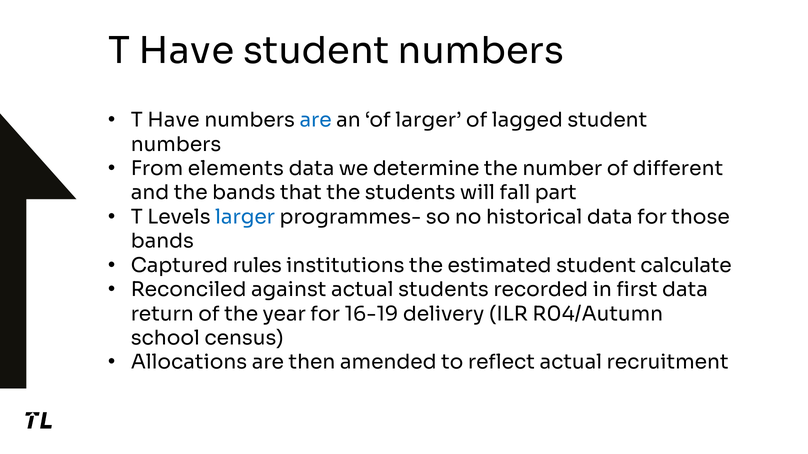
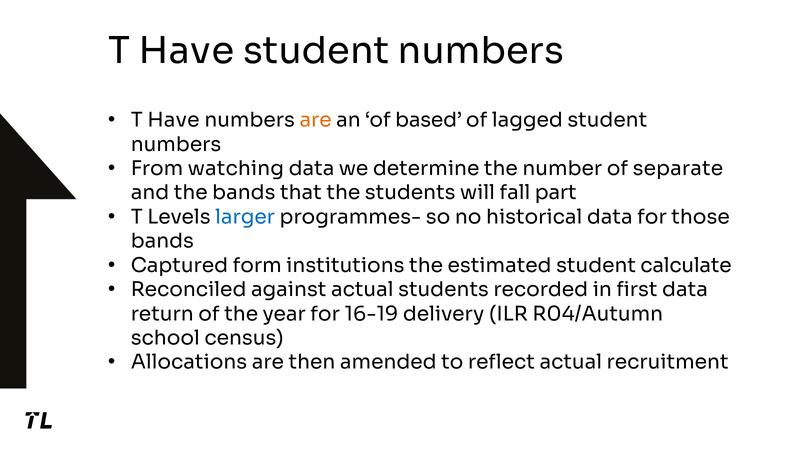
are colour: blue -> orange (316, 120)
of larger: larger -> based (428, 120)
elements: elements -> watching (236, 169)
different: different -> separate (678, 169)
rules: rules -> form (257, 266)
